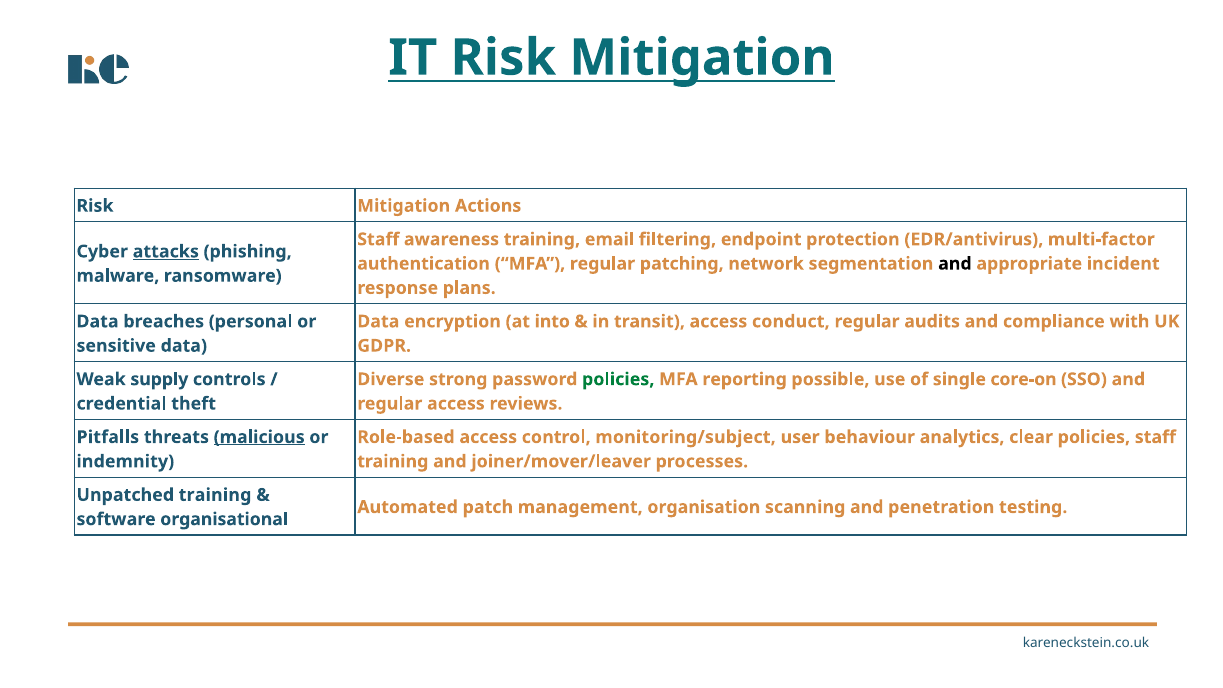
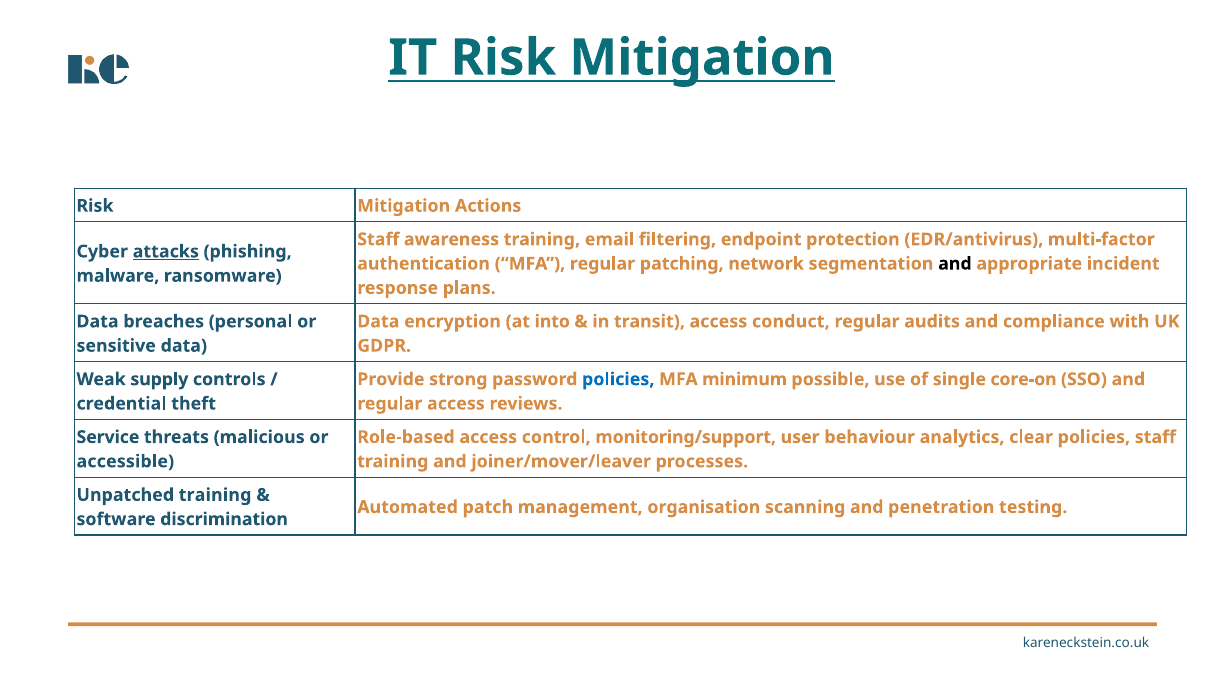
Diverse: Diverse -> Provide (391, 379)
policies colour: green -> blue (618, 379)
reporting: reporting -> minimum (745, 379)
Pitfalls: Pitfalls -> Service (108, 437)
malicious underline: present -> none (259, 437)
monitoring/subject: monitoring/subject -> monitoring/support (686, 437)
indemnity: indemnity -> accessible (125, 461)
organisational: organisational -> discrimination (224, 519)
